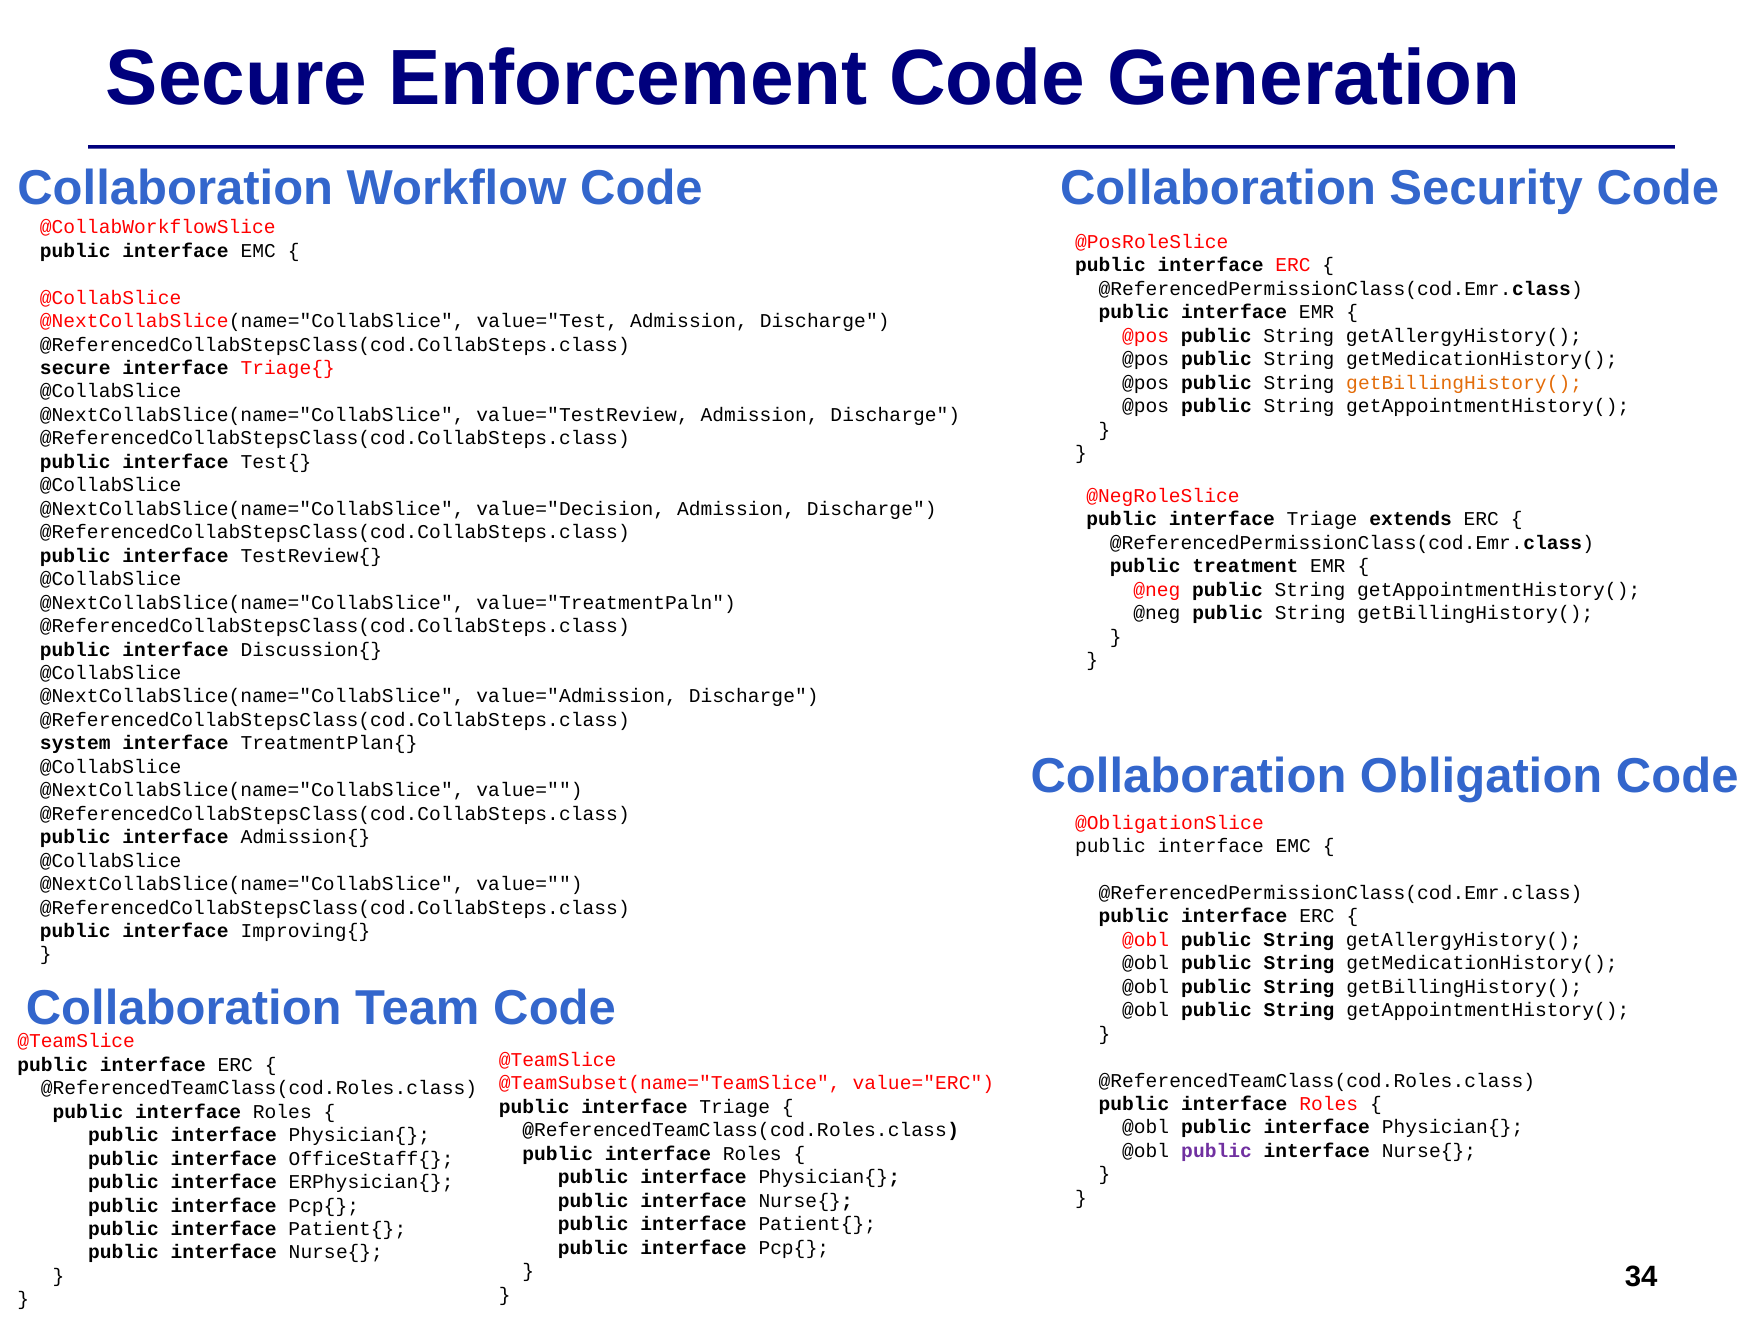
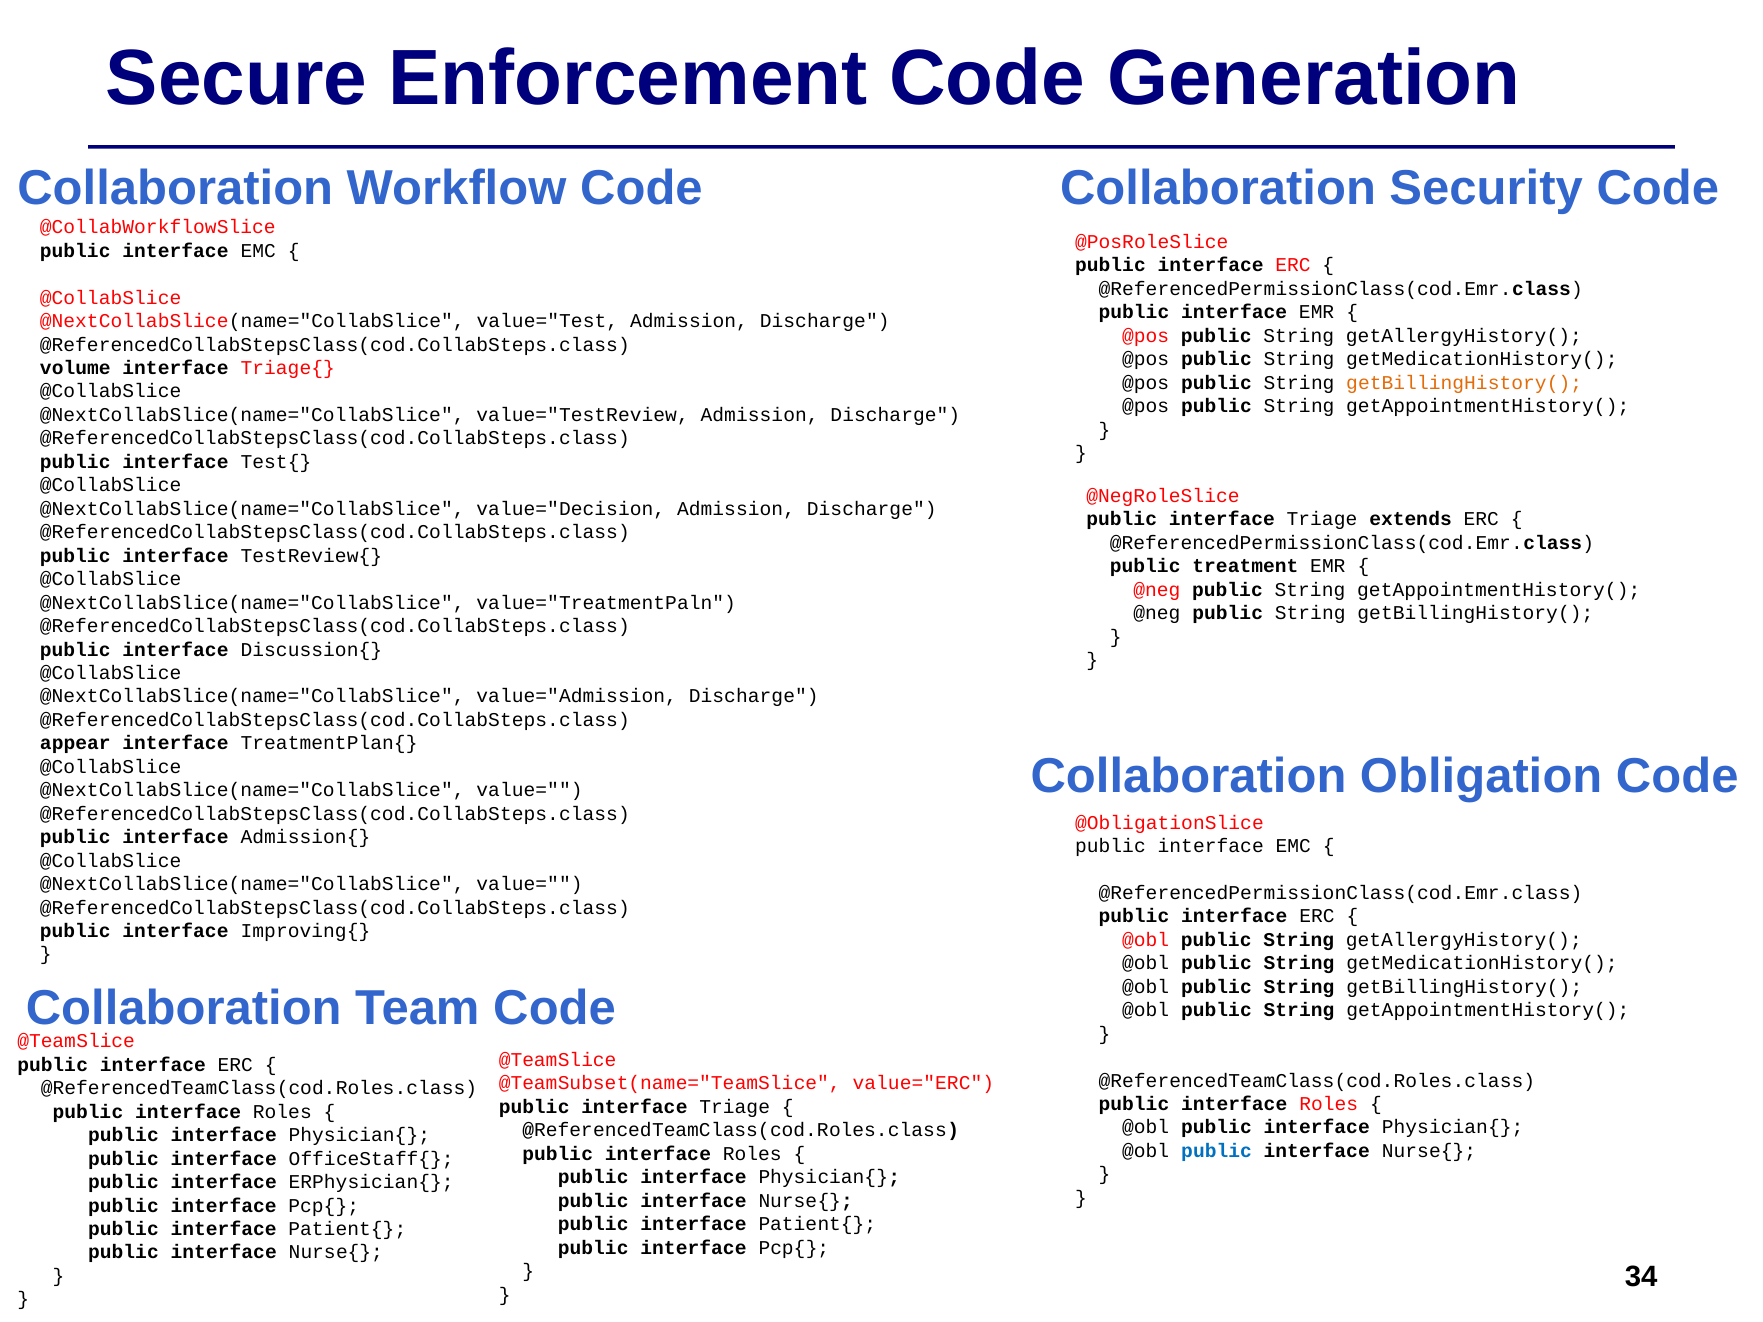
secure: secure -> volume (75, 368)
system: system -> appear (75, 744)
public colour: purple -> blue (1217, 1151)
